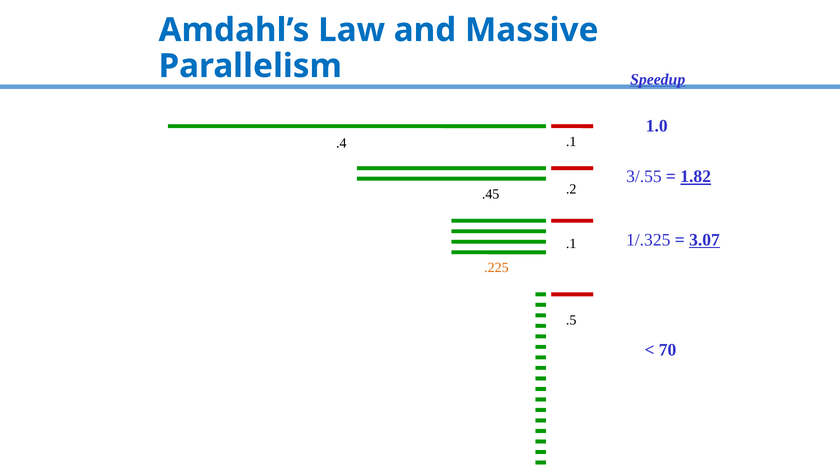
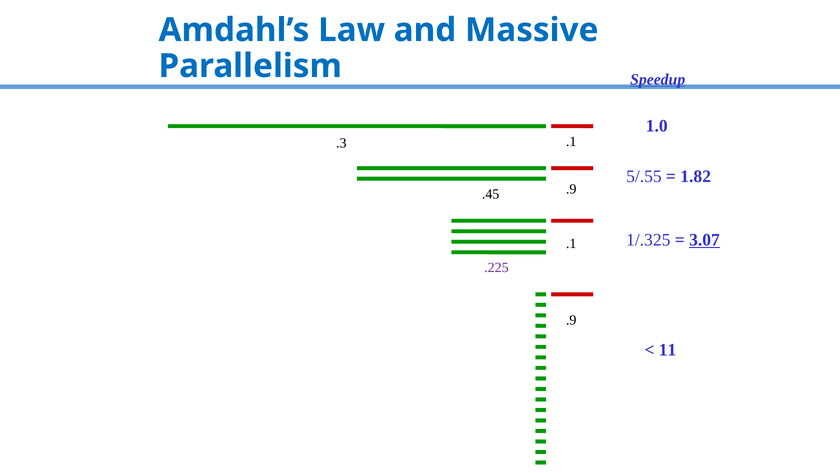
.4: .4 -> .3 (341, 143)
3/.55: 3/.55 -> 5/.55 (644, 176)
1.82 underline: present -> none (696, 176)
.2: .2 -> .9 (571, 189)
.225 colour: orange -> purple (496, 268)
.5: .5 -> .9 (571, 320)
70: 70 -> 11 (668, 350)
